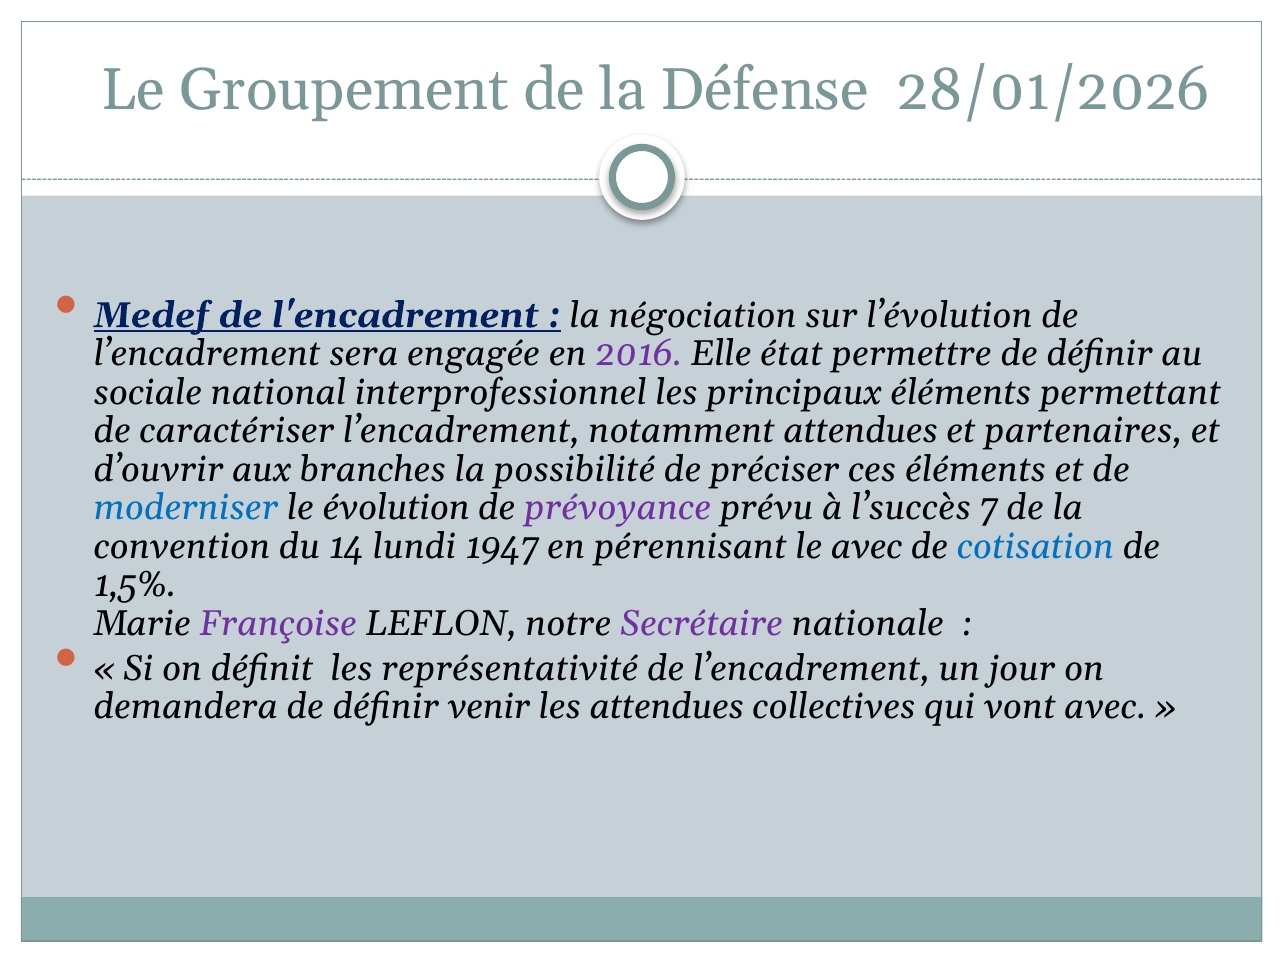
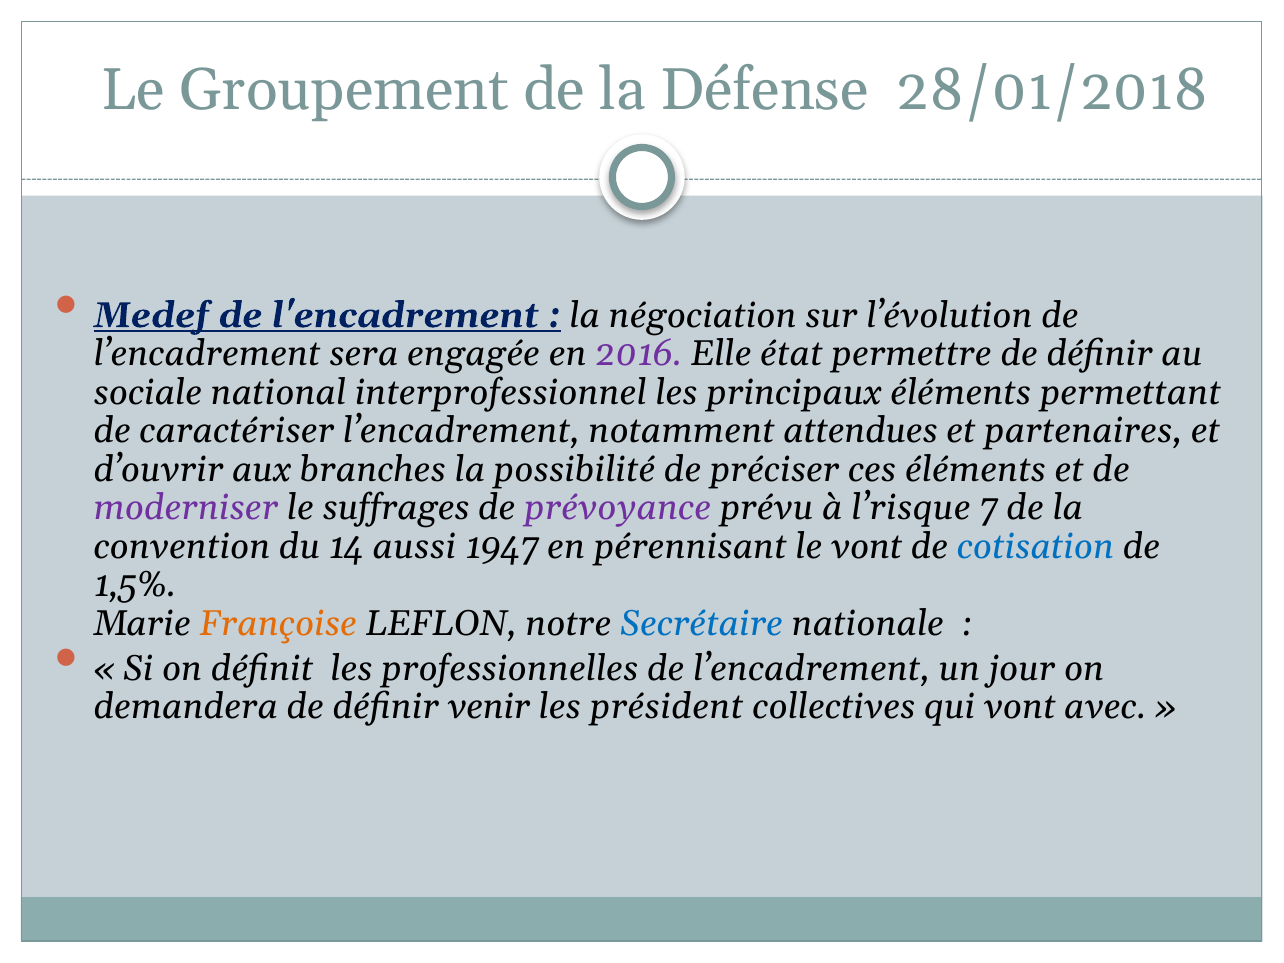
28/01/2026: 28/01/2026 -> 28/01/2018 (1053, 90)
moderniser colour: blue -> purple (186, 508)
évolution: évolution -> suffrages (396, 508)
l’succès: l’succès -> l’risque (911, 508)
lundi: lundi -> aussi (414, 546)
le avec: avec -> vont (867, 546)
Françoise colour: purple -> orange (278, 623)
Secrétaire colour: purple -> blue (702, 623)
représentativité: représentativité -> professionnelles (510, 668)
les attendues: attendues -> président (667, 707)
